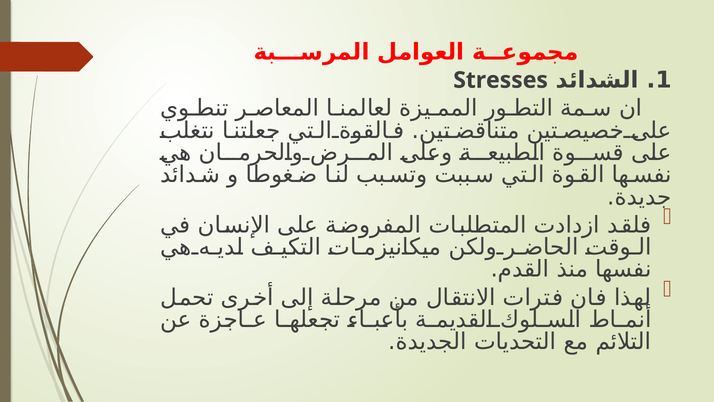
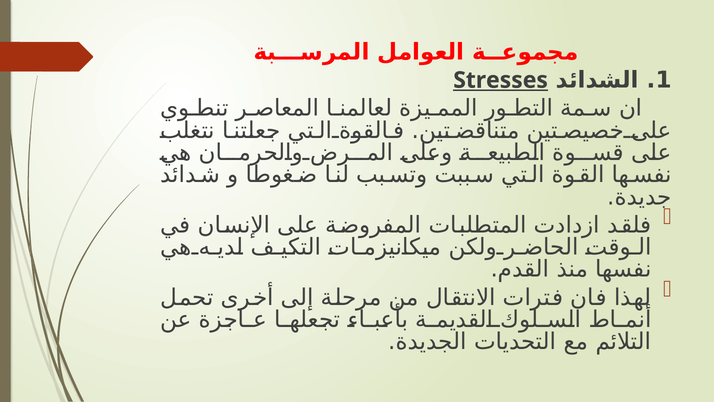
Stresses underline: none -> present (501, 80)
